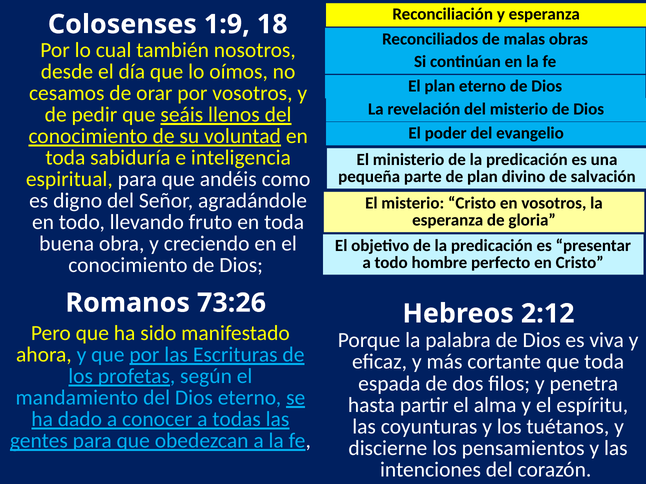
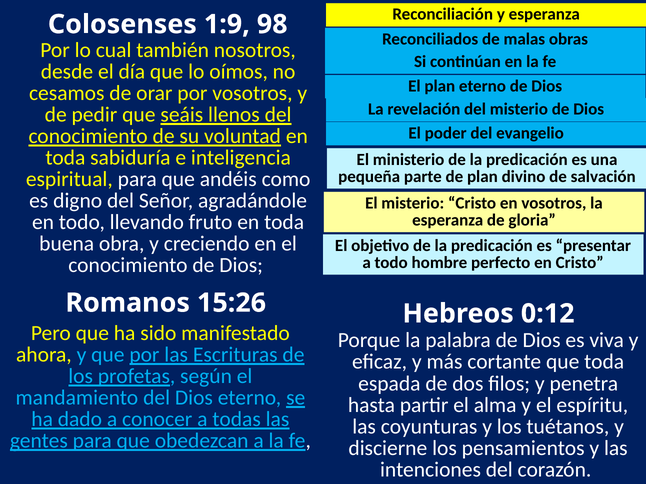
18: 18 -> 98 (272, 24)
73:26: 73:26 -> 15:26 (232, 303)
2:12: 2:12 -> 0:12 (548, 314)
